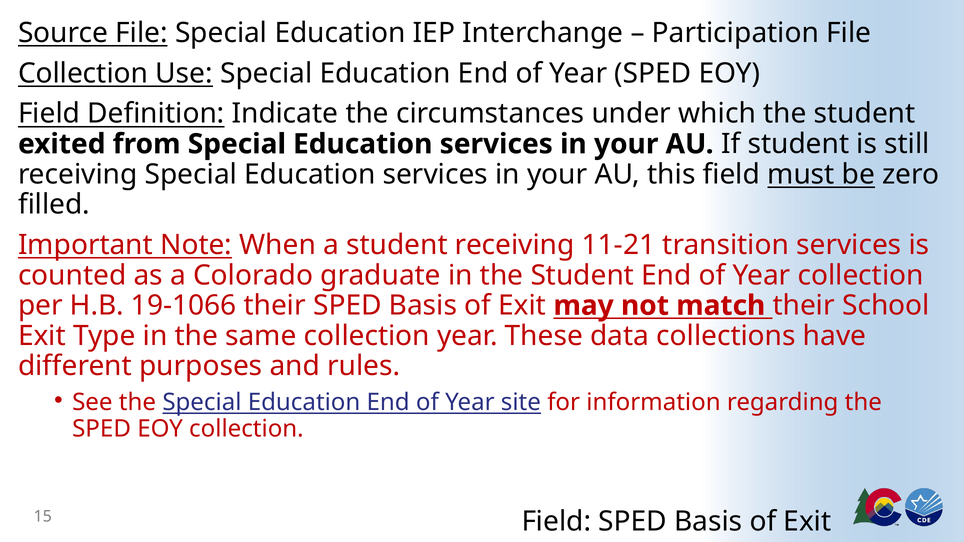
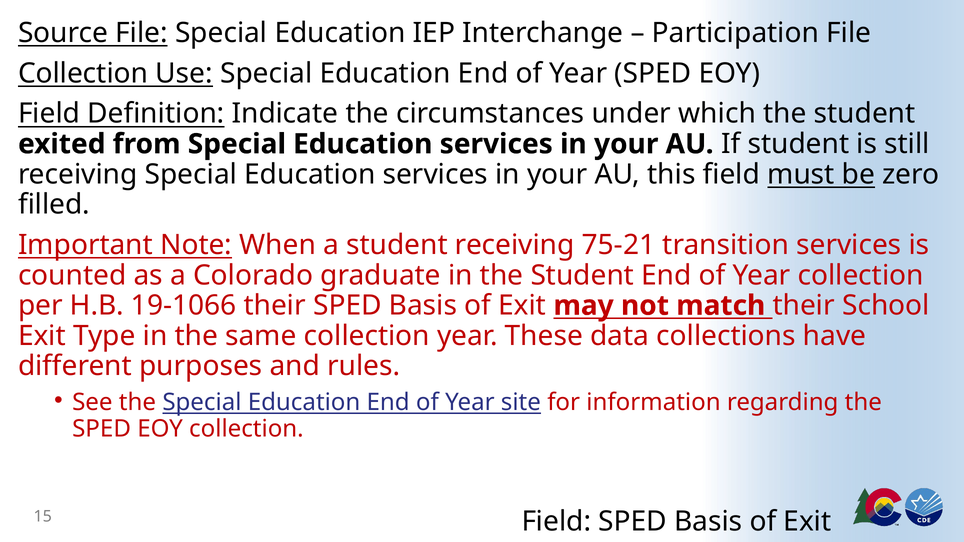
11-21: 11-21 -> 75-21 (619, 245)
